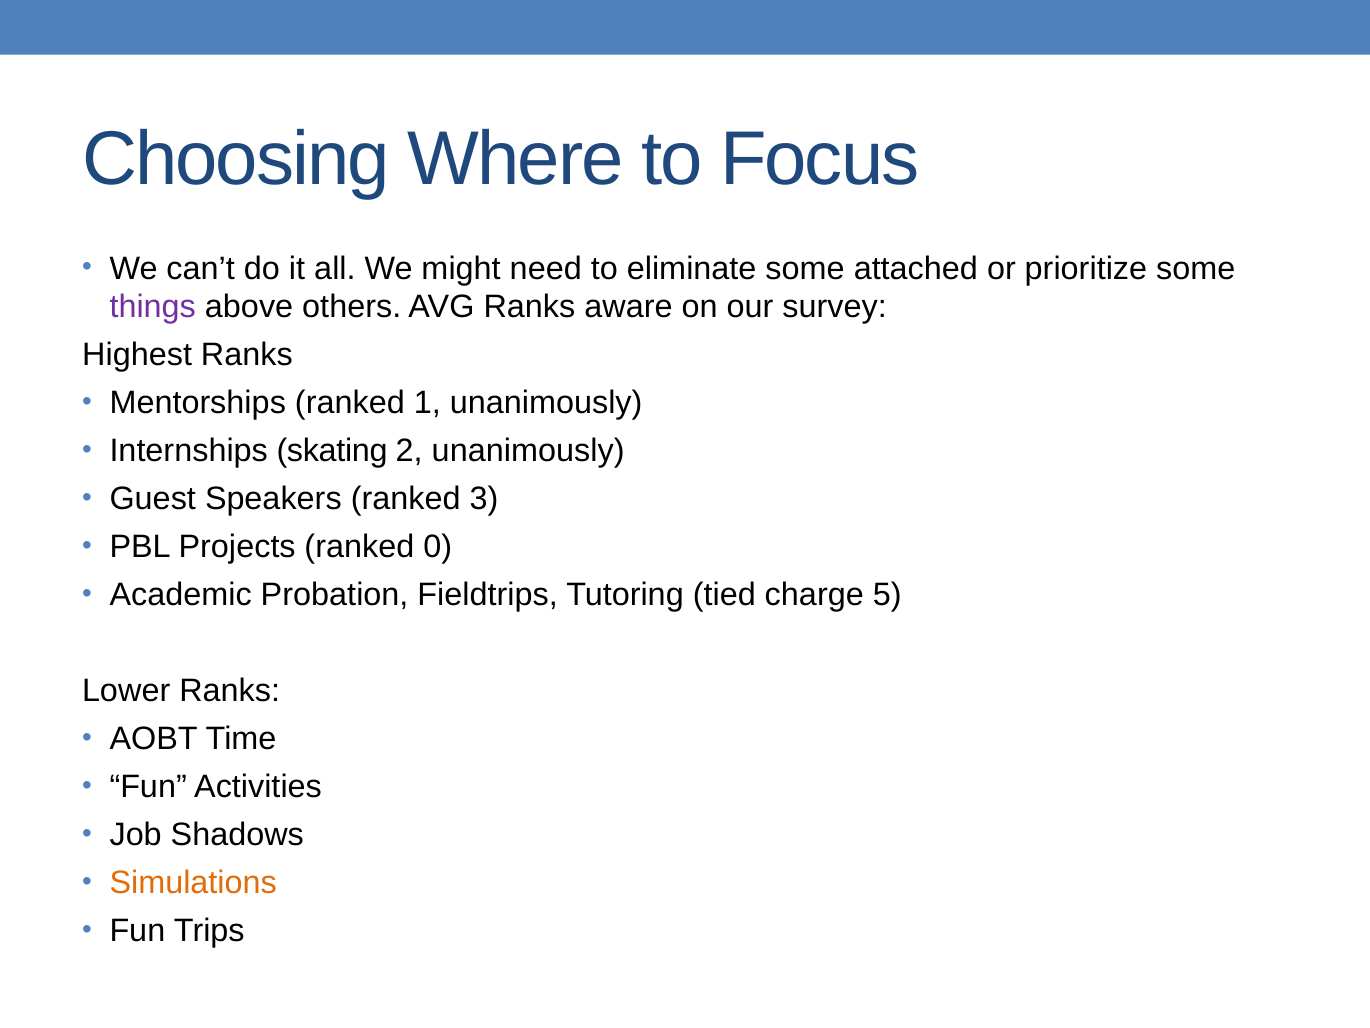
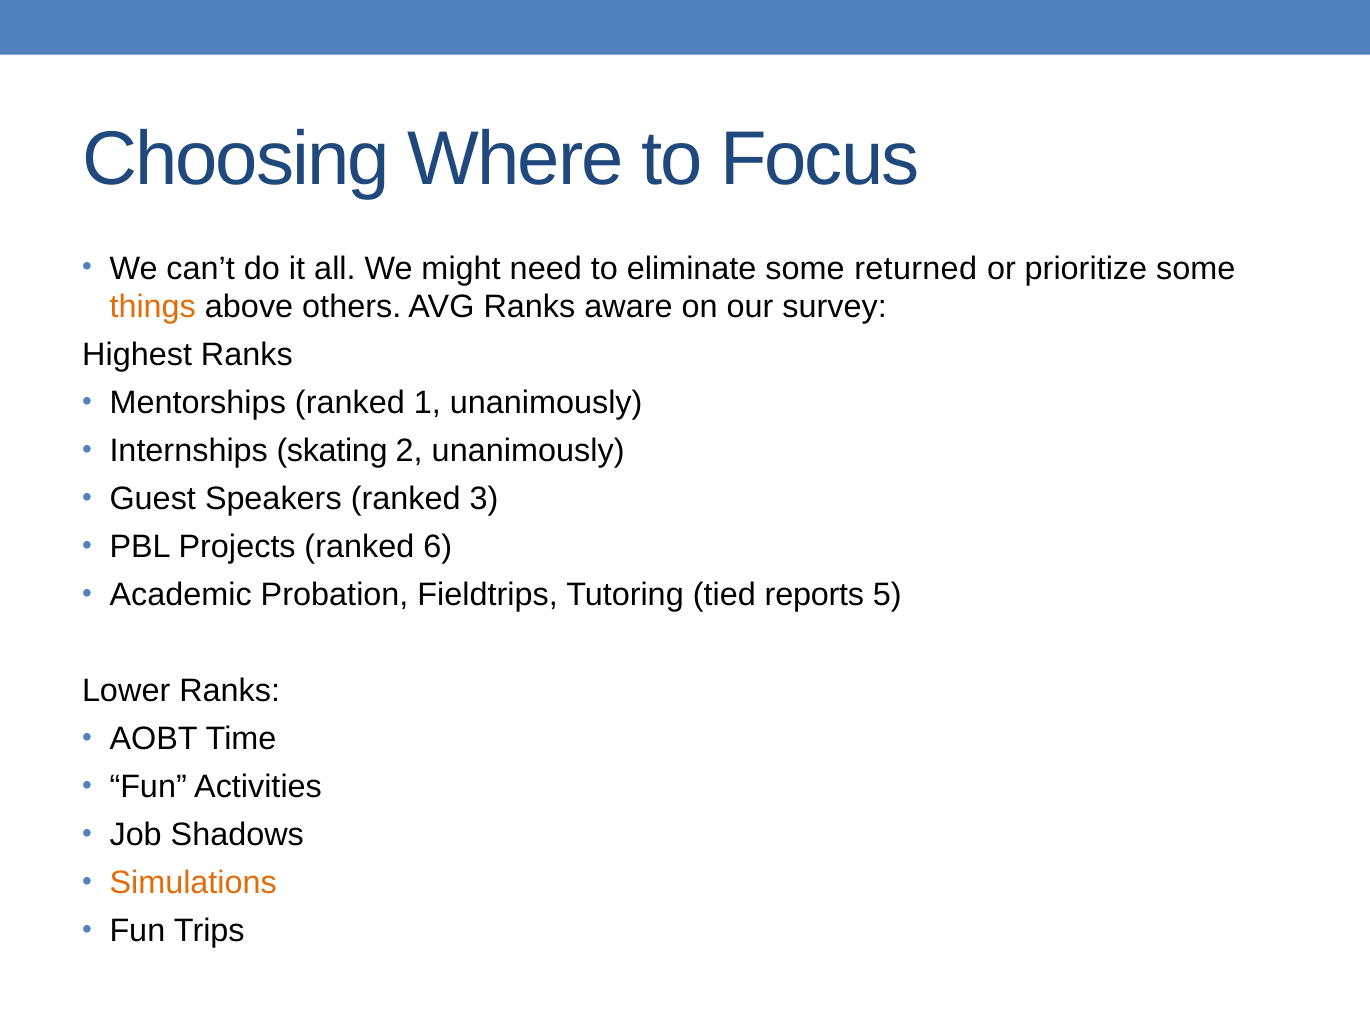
attached: attached -> returned (916, 268)
things colour: purple -> orange (153, 307)
0: 0 -> 6 (438, 547)
charge: charge -> reports (814, 595)
